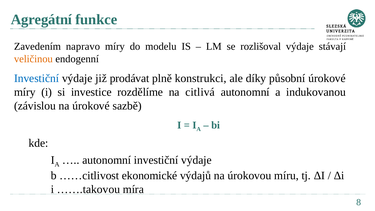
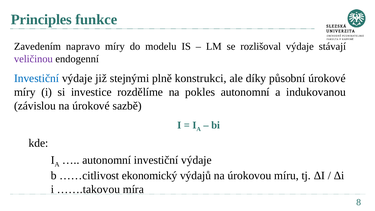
Agregátní: Agregátní -> Principles (41, 20)
veličinou colour: orange -> purple (33, 59)
prodávat: prodávat -> stejnými (130, 78)
citlivá: citlivá -> pokles (200, 92)
ekonomické: ekonomické -> ekonomický (150, 176)
